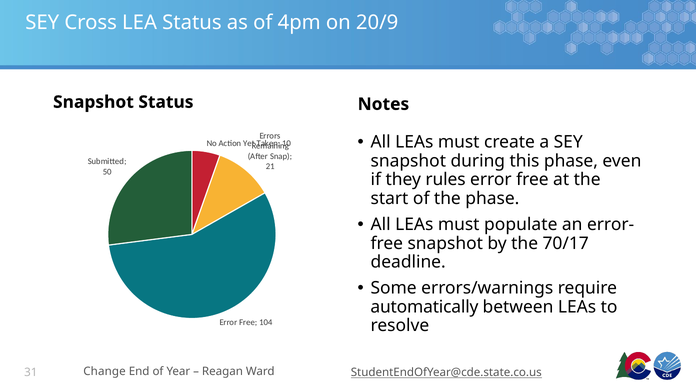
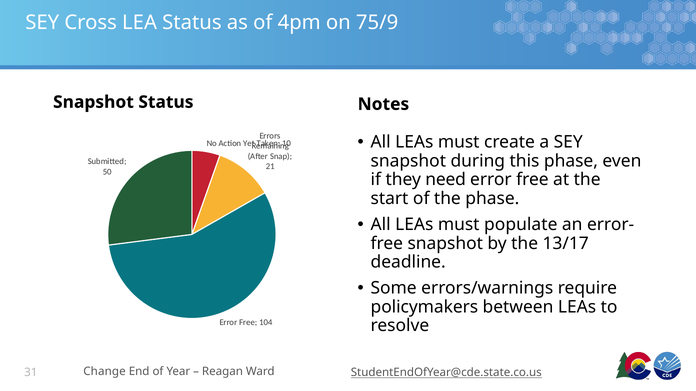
20/9: 20/9 -> 75/9 (377, 23)
rules: rules -> need (446, 180)
70/17: 70/17 -> 13/17 (566, 244)
automatically: automatically -> policymakers (424, 307)
